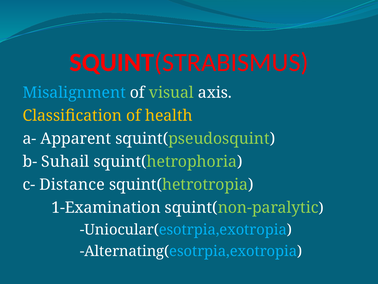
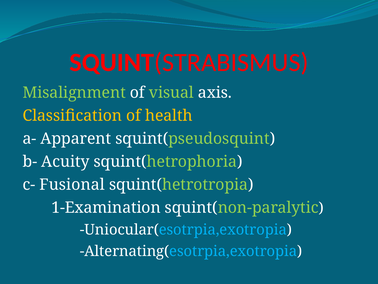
Misalignment colour: light blue -> light green (74, 92)
Suhail: Suhail -> Acuity (65, 161)
Distance: Distance -> Fusional (72, 184)
